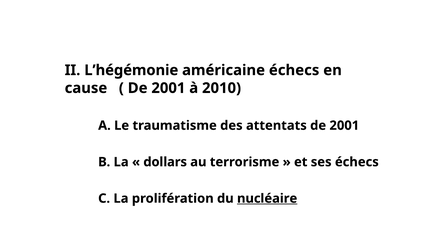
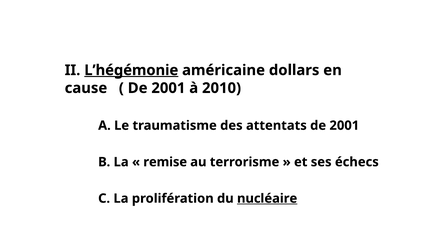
L’hégémonie underline: none -> present (131, 70)
américaine échecs: échecs -> dollars (294, 70)
dollars: dollars -> remise (165, 162)
